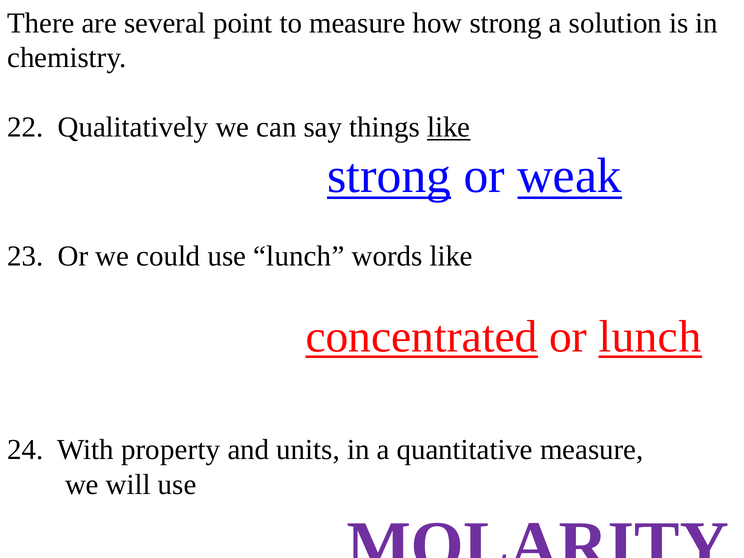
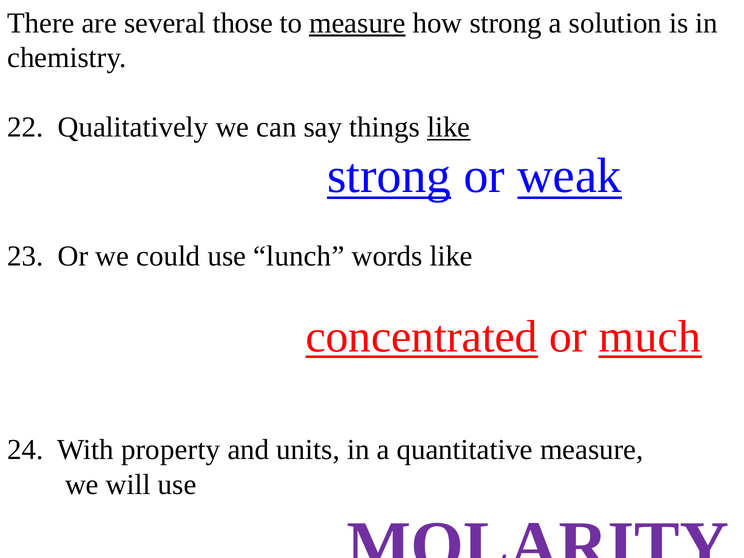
point: point -> those (243, 23)
measure underline: none -> present (357, 23)
or lunch: lunch -> much (650, 337)
